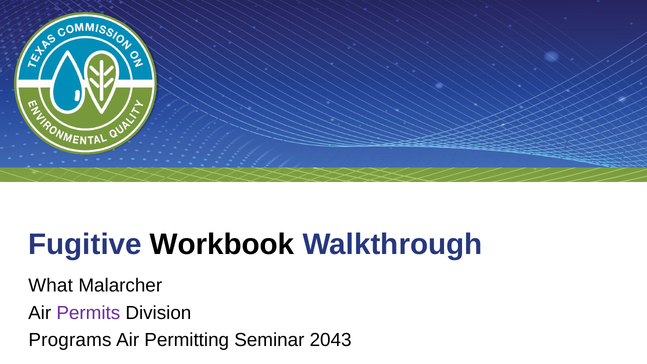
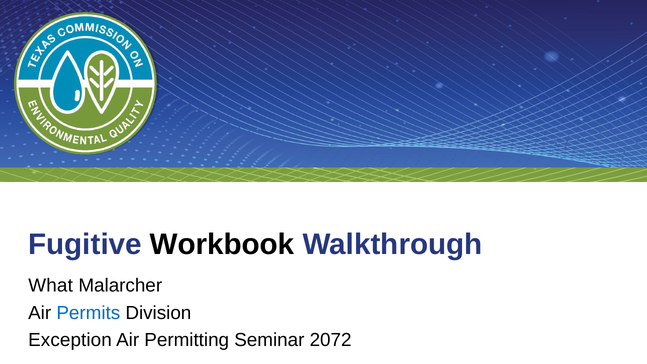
Permits colour: purple -> blue (88, 313)
Programs: Programs -> Exception (70, 340)
2043: 2043 -> 2072 (331, 340)
